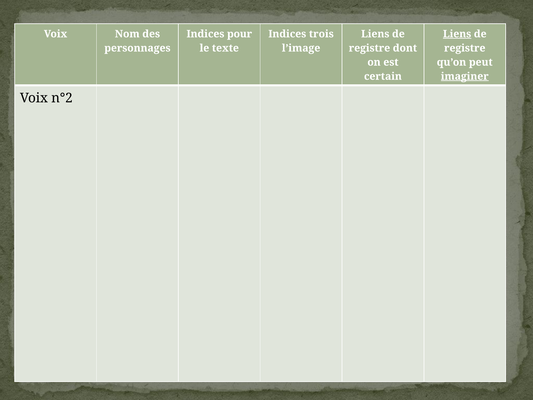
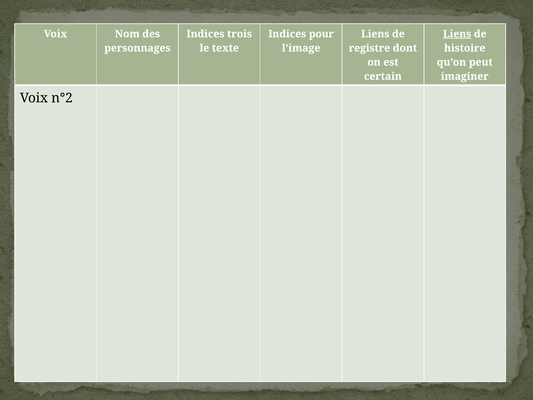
pour: pour -> trois (239, 34)
trois: trois -> pour (321, 34)
registre: registre -> histoire (465, 48)
imaginer underline: present -> none (465, 76)
